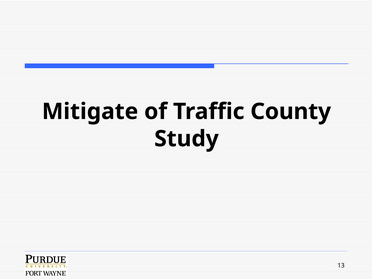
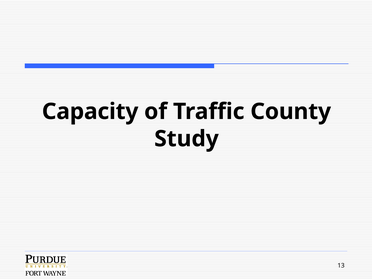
Mitigate: Mitigate -> Capacity (90, 112)
